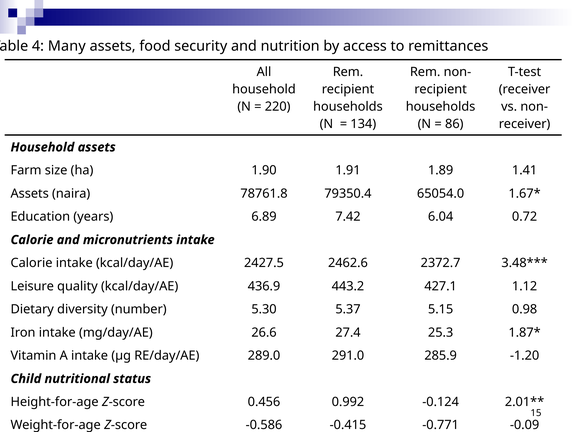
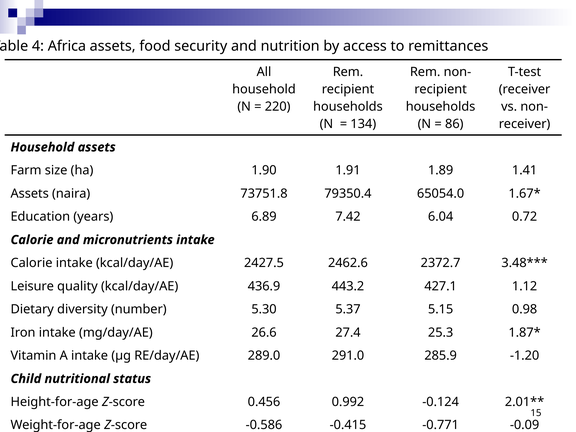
Many: Many -> Africa (67, 46)
78761.8: 78761.8 -> 73751.8 (264, 194)
